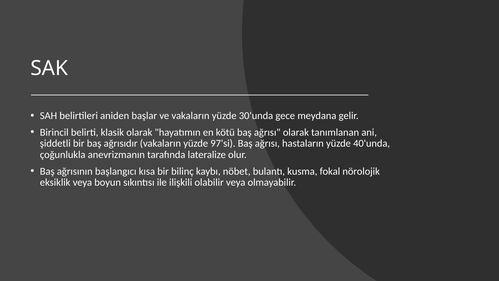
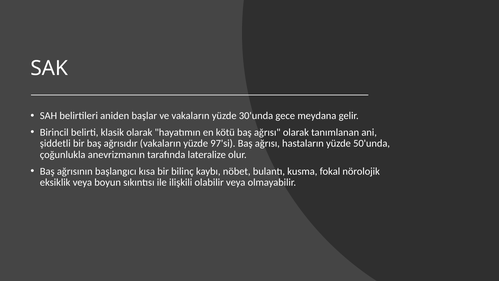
40'unda: 40'unda -> 50'unda (372, 143)
